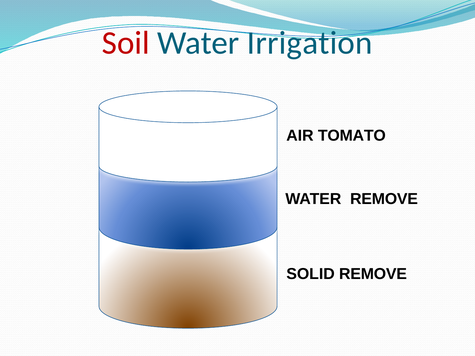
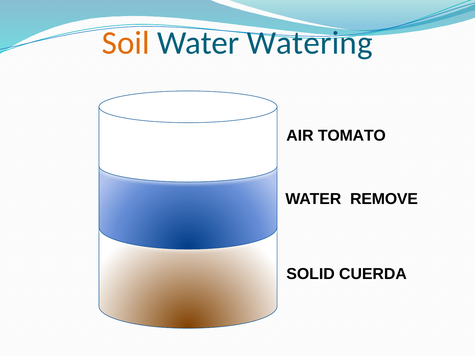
Soil colour: red -> orange (126, 43)
Irrigation: Irrigation -> Watering (310, 43)
SOLID REMOVE: REMOVE -> CUERDA (373, 274)
